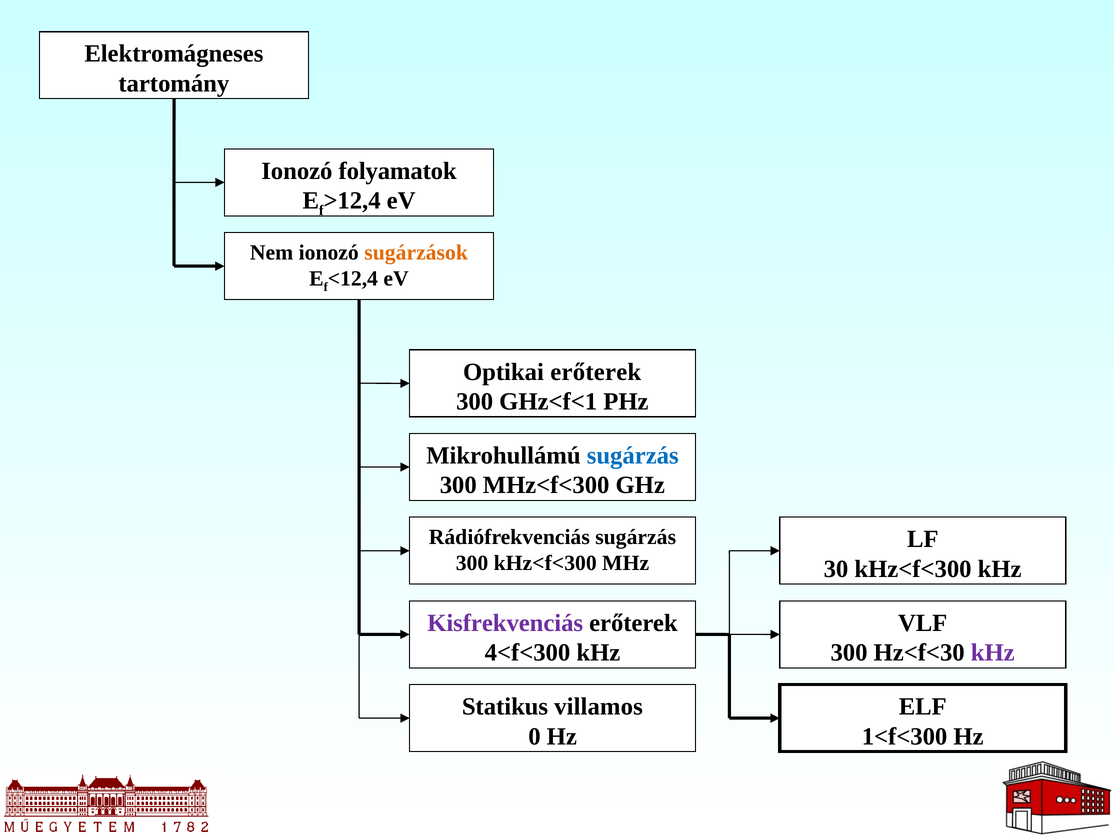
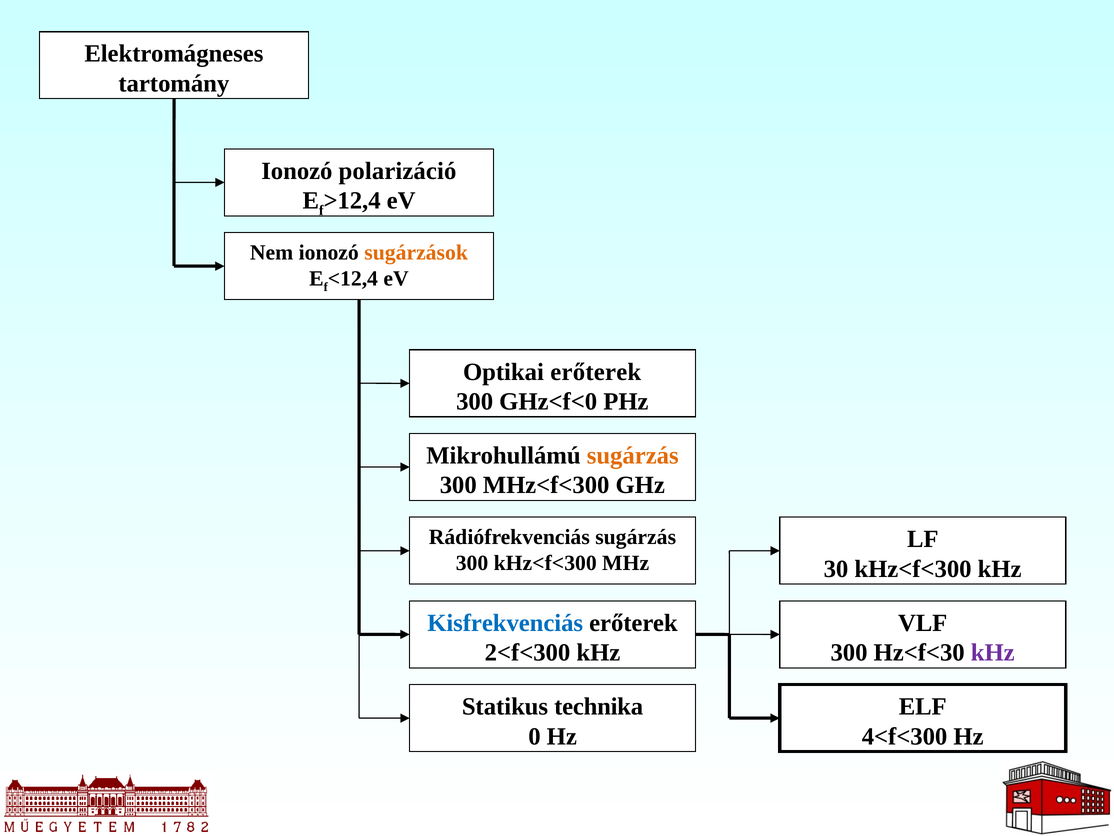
folyamatok: folyamatok -> polarizáció (397, 171)
GHz<f<1: GHz<f<1 -> GHz<f<0 (548, 401)
sugárzás colour: blue -> orange (633, 455)
Kisfrekvenciás colour: purple -> blue (505, 623)
4<f<300: 4<f<300 -> 2<f<300 (528, 652)
villamos: villamos -> technika (599, 706)
1<f<300: 1<f<300 -> 4<f<300 (905, 736)
